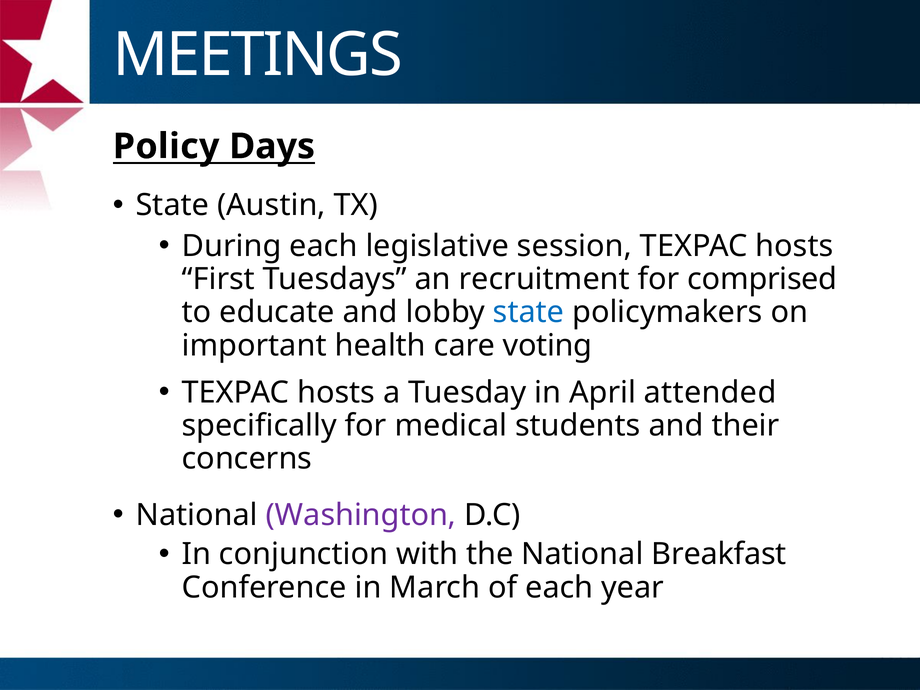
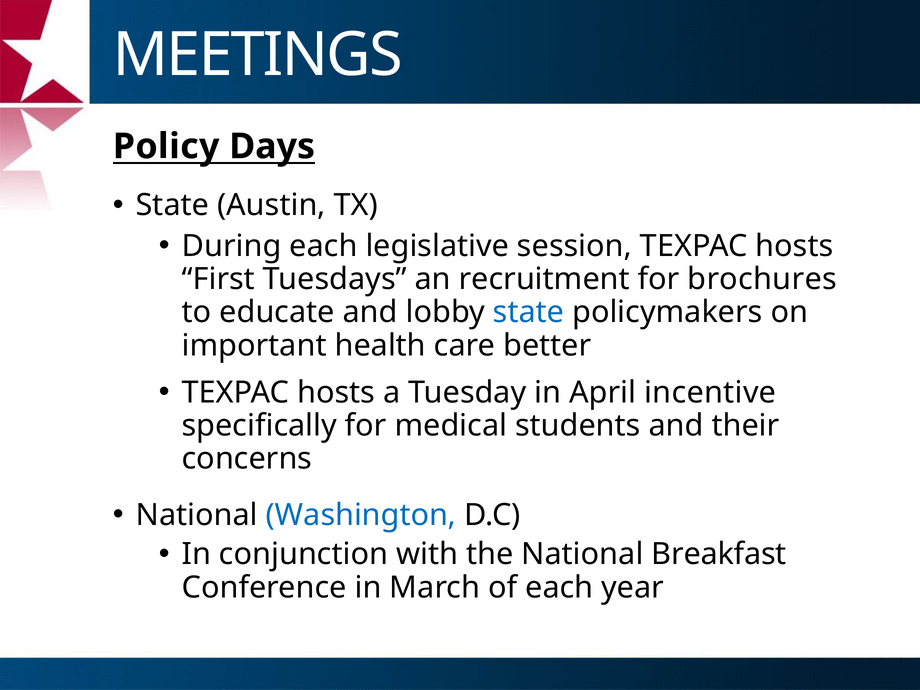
comprised: comprised -> brochures (762, 279)
voting: voting -> better (547, 345)
attended: attended -> incentive (710, 393)
Washington colour: purple -> blue (361, 515)
